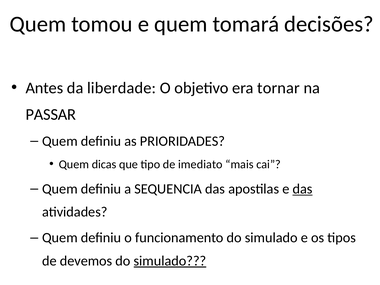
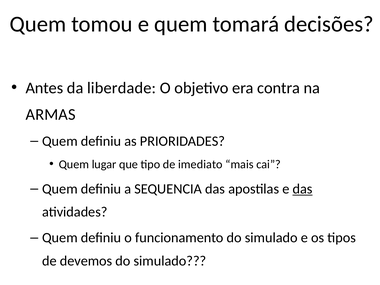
tornar: tornar -> contra (279, 88)
PASSAR: PASSAR -> ARMAS (51, 114)
dicas: dicas -> lugar (104, 164)
simulado underline: present -> none (170, 261)
